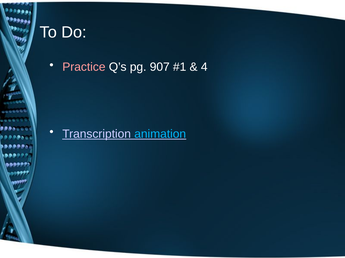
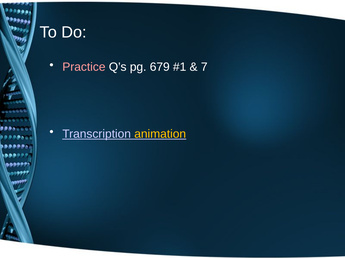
907: 907 -> 679 (160, 67)
4: 4 -> 7 (204, 67)
animation colour: light blue -> yellow (160, 134)
